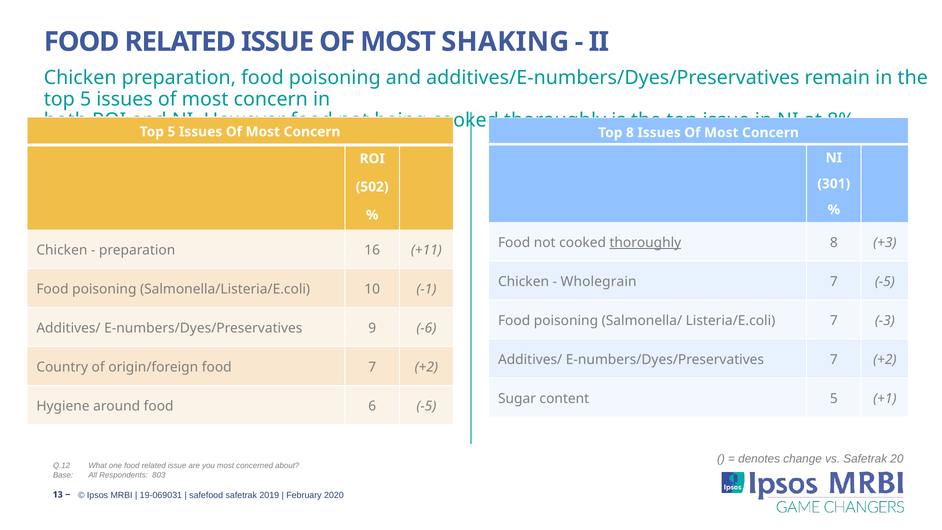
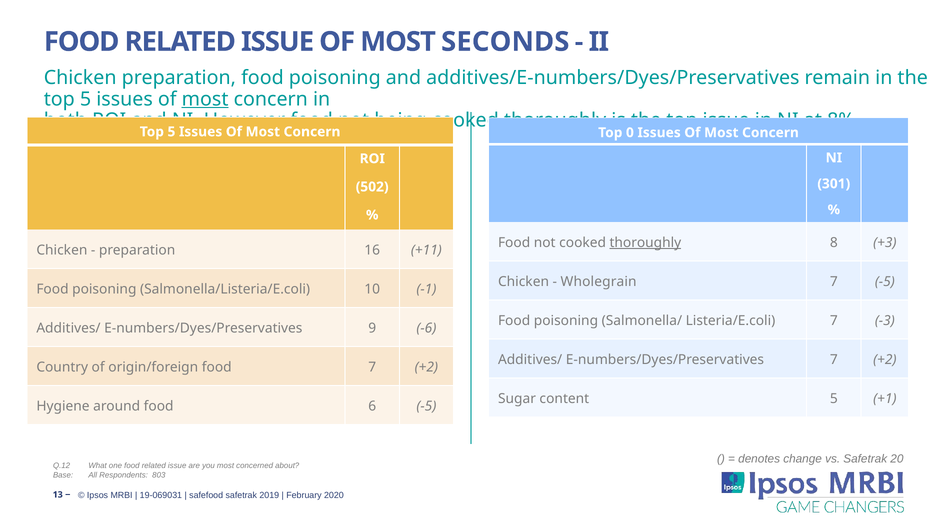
SHAKING: SHAKING -> SECONDS (505, 42)
most underline: none -> present (205, 99)
Top 8: 8 -> 0 (630, 133)
